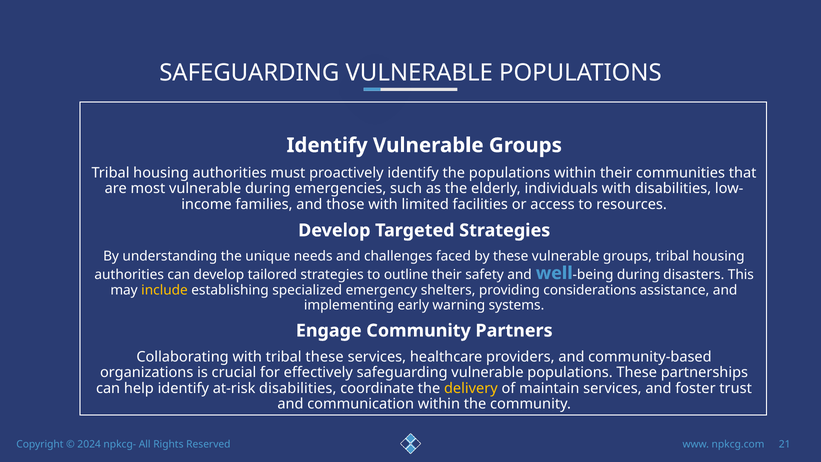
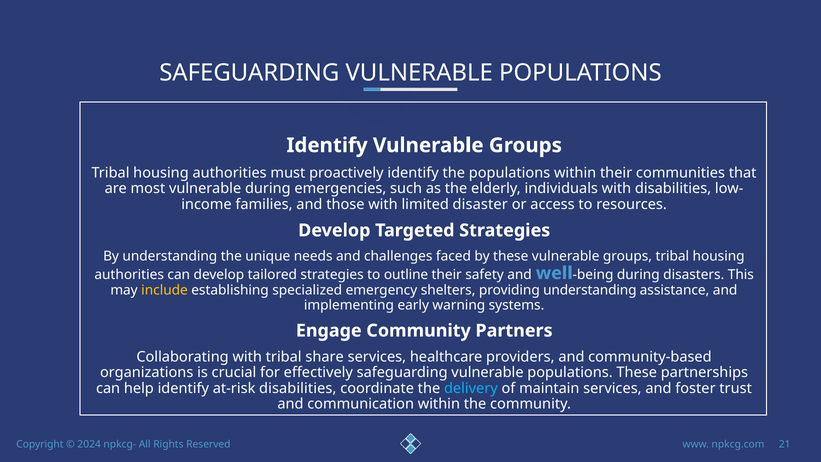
facilities: facilities -> disaster (480, 204)
providing considerations: considerations -> understanding (590, 290)
tribal these: these -> share (325, 357)
delivery colour: yellow -> light blue (471, 388)
